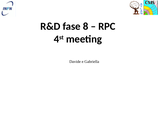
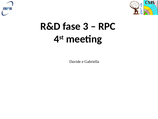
8: 8 -> 3 (86, 26)
